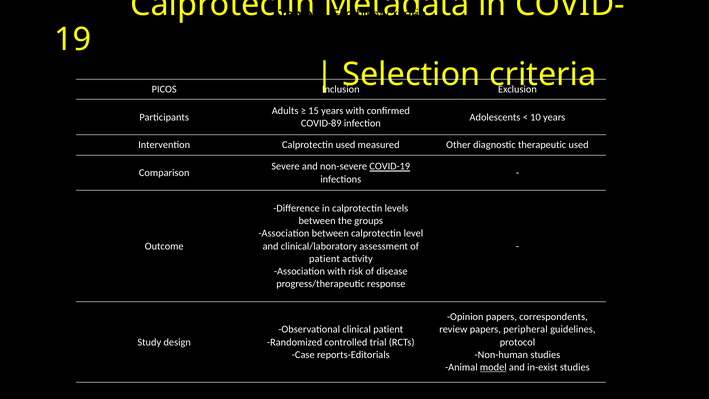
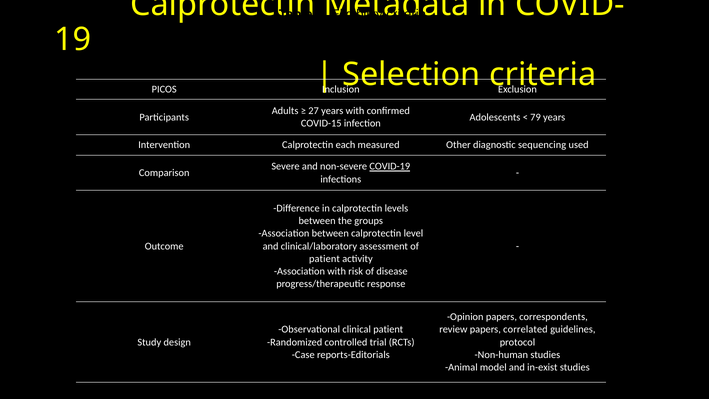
15: 15 -> 27 (314, 111)
10: 10 -> 79 (535, 117)
COVID-89: COVID-89 -> COVID-15 (321, 124)
Calprotectin used: used -> each (346, 145)
therapeutic: therapeutic -> sequencing (542, 145)
peripheral: peripheral -> correlated (525, 329)
model underline: present -> none (493, 367)
